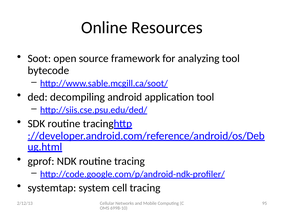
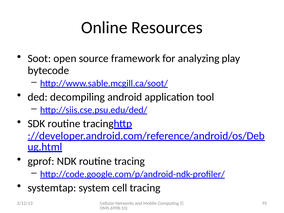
analyzing tool: tool -> play (231, 59)
